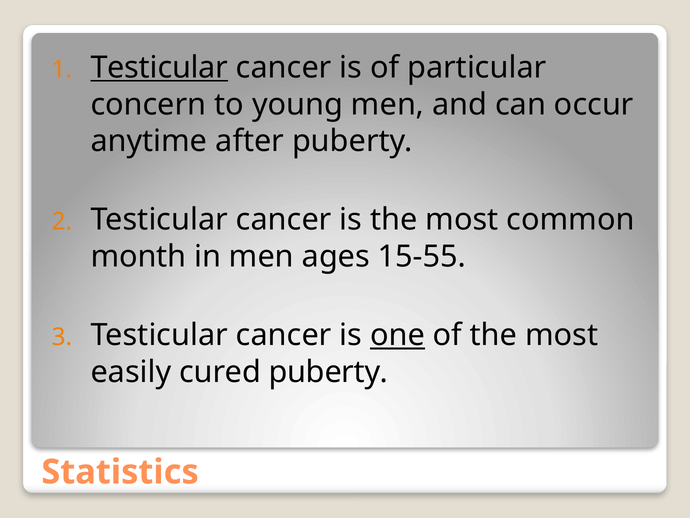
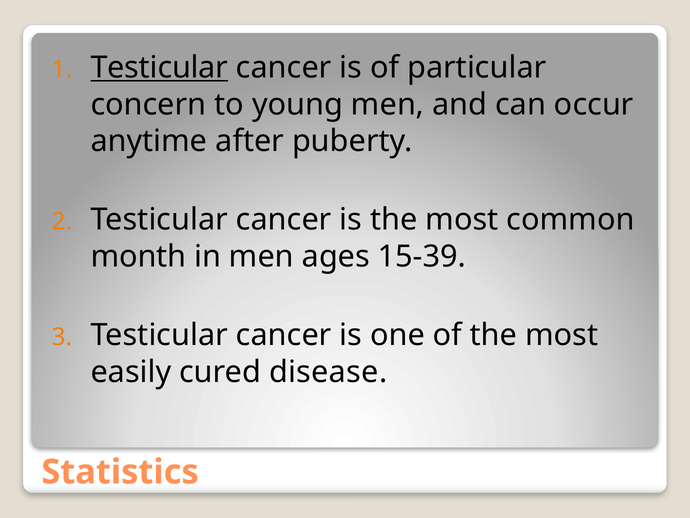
15-55: 15-55 -> 15-39 (422, 256)
one underline: present -> none (397, 335)
cured puberty: puberty -> disease (328, 372)
